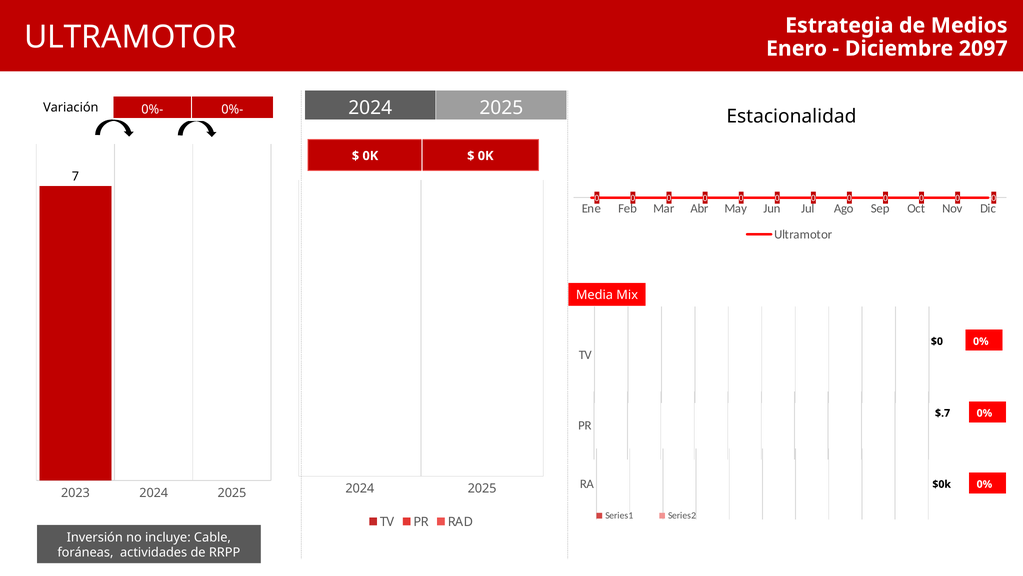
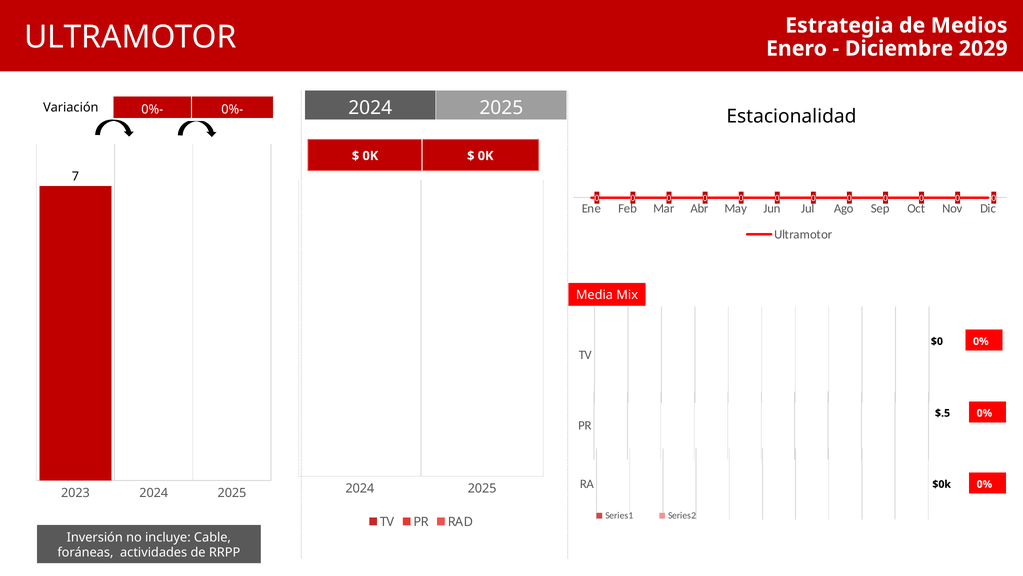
2097: 2097 -> 2029 (983, 49)
$.7: $.7 -> $.5 (943, 413)
